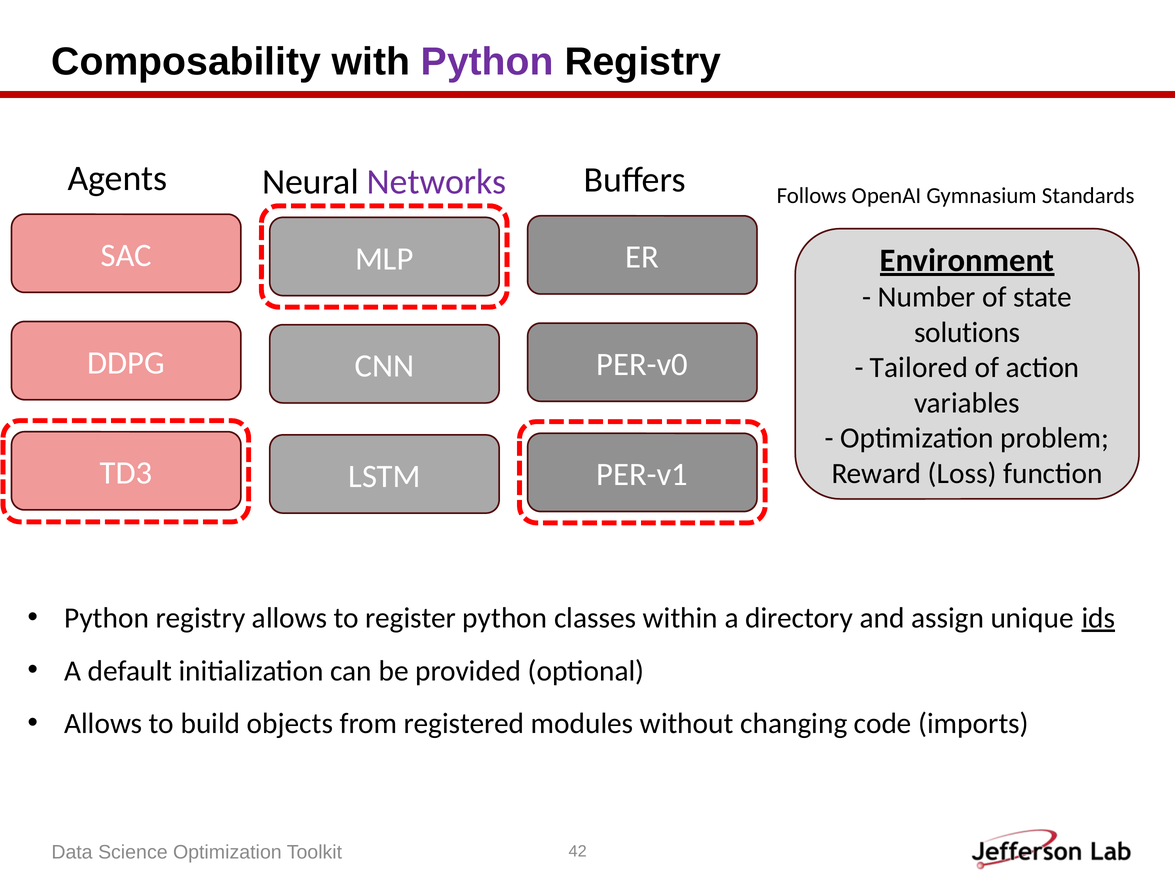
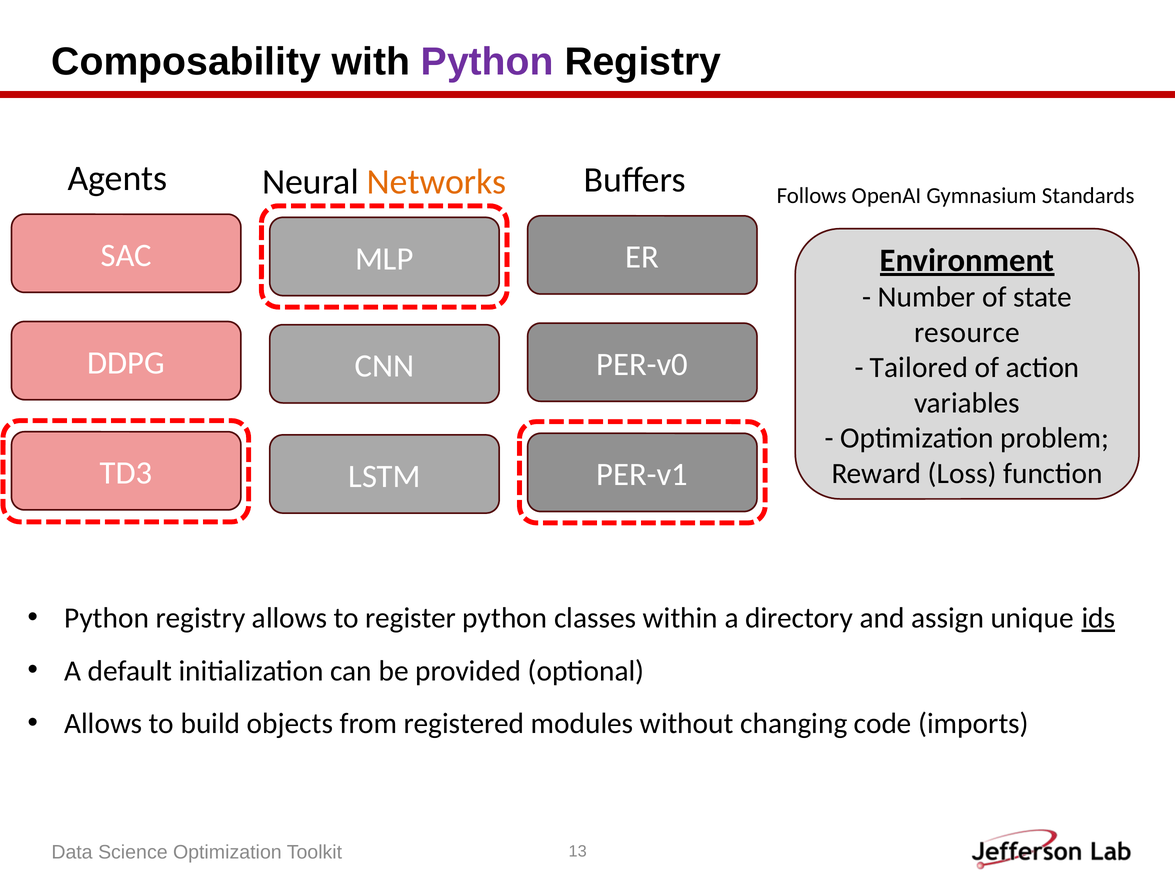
Networks colour: purple -> orange (437, 182)
solutions: solutions -> resource (967, 333)
42: 42 -> 13 (578, 852)
